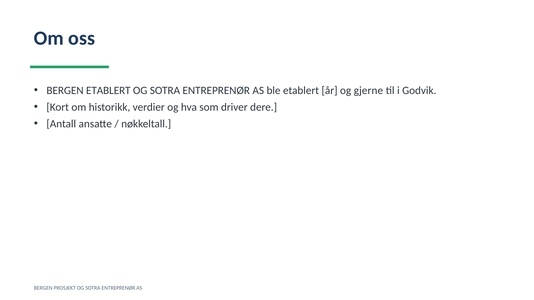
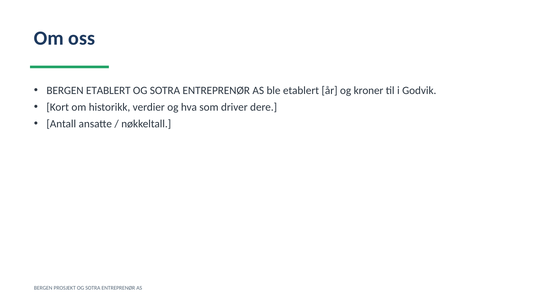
gjerne: gjerne -> kroner (369, 90)
